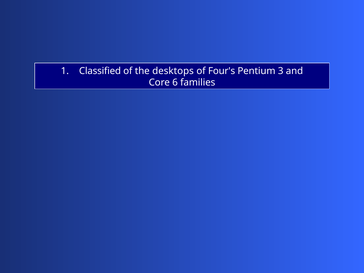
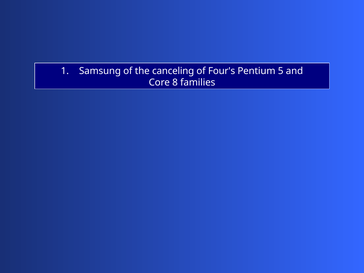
Classified: Classified -> Samsung (100, 71)
desktops: desktops -> canceling (173, 71)
3: 3 -> 5 (281, 71)
6: 6 -> 8 (175, 82)
